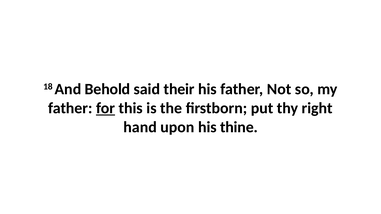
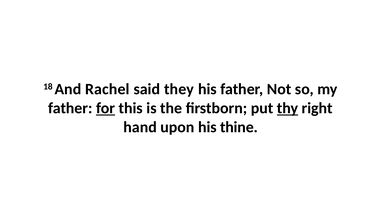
Behold: Behold -> Rachel (107, 89)
their: their -> they (179, 89)
thy underline: none -> present (288, 108)
